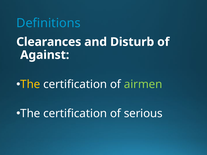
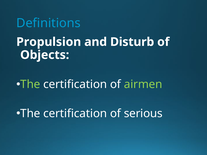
Clearances: Clearances -> Propulsion (49, 42)
Against: Against -> Objects (45, 55)
The colour: yellow -> light green (30, 84)
